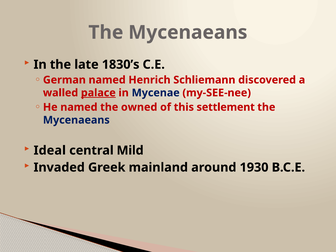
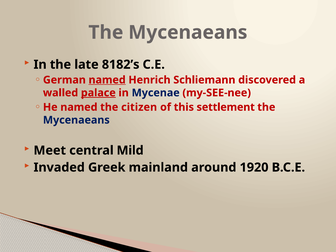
1830’s: 1830’s -> 8182’s (121, 65)
named underline: none -> present (107, 80)
owned: owned -> citizen (139, 107)
Ideal: Ideal -> Meet (50, 150)
1930: 1930 -> 1920 (254, 167)
